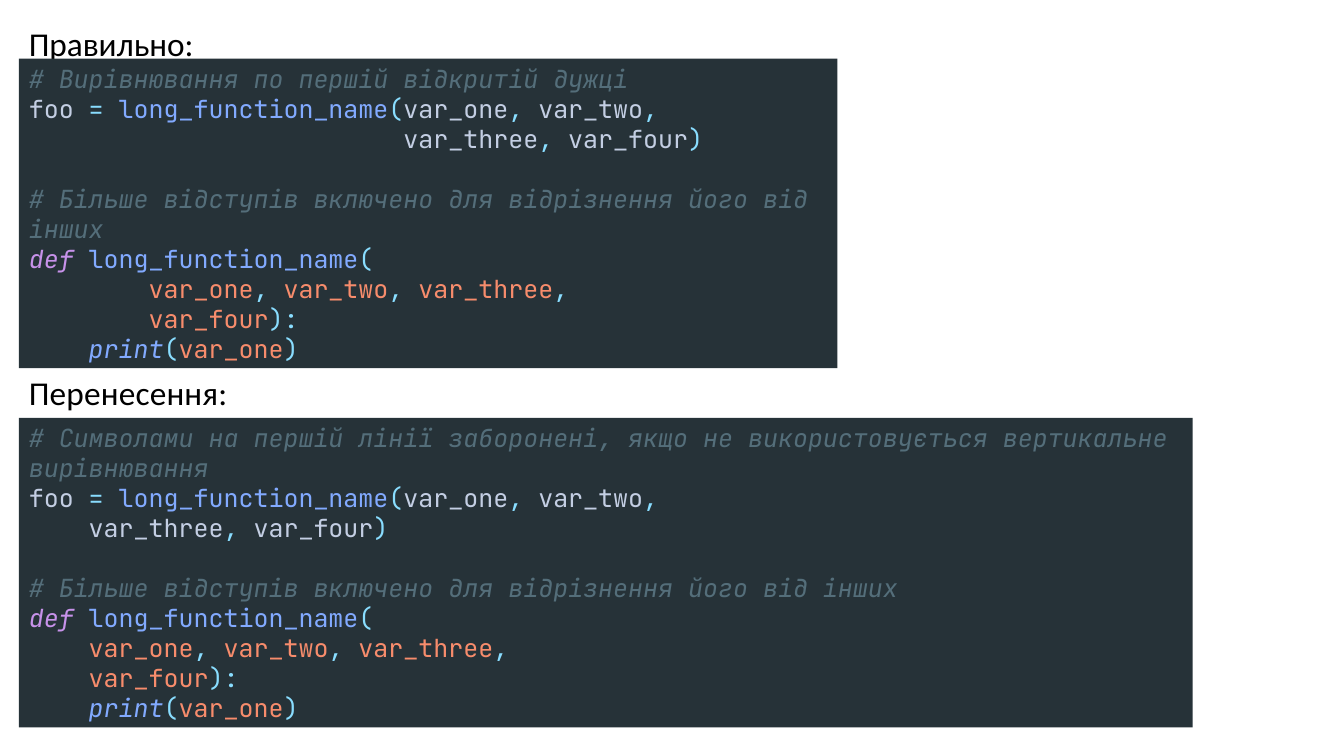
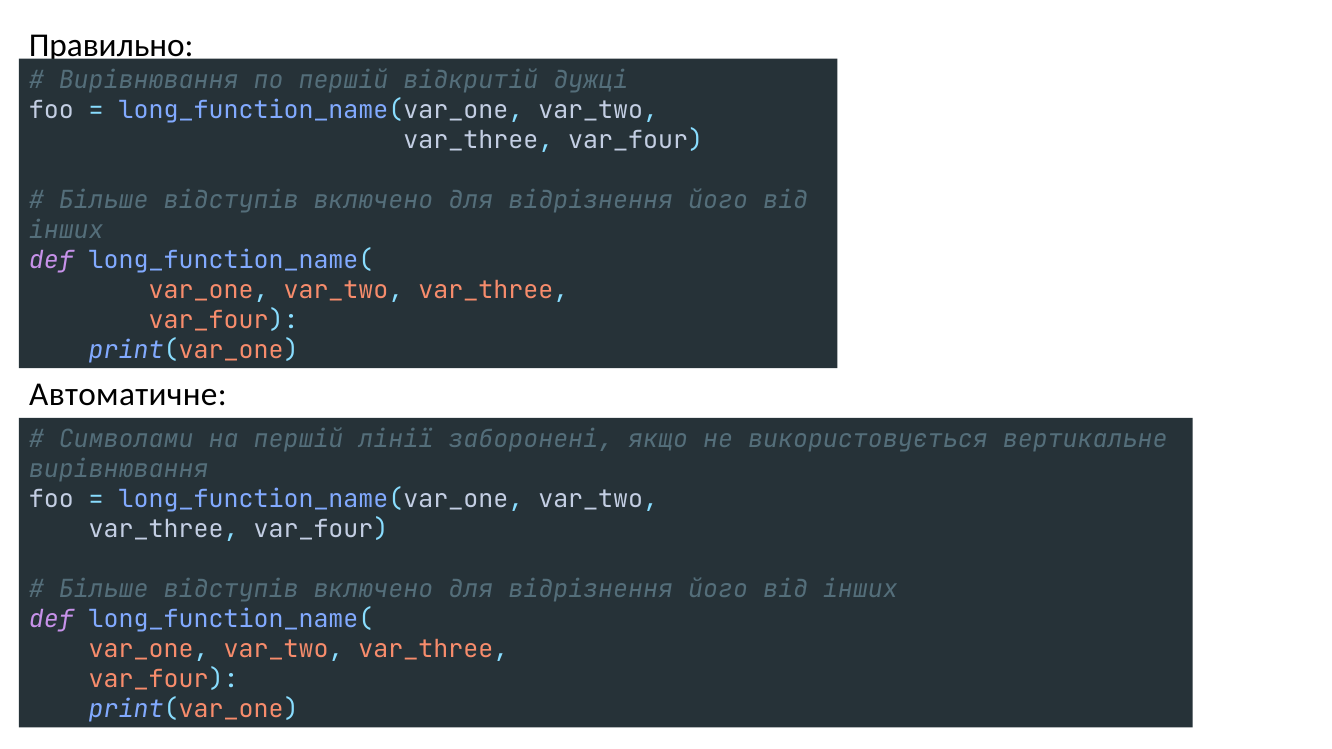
Перенесення: Перенесення -> Автоматичне (128, 394)
